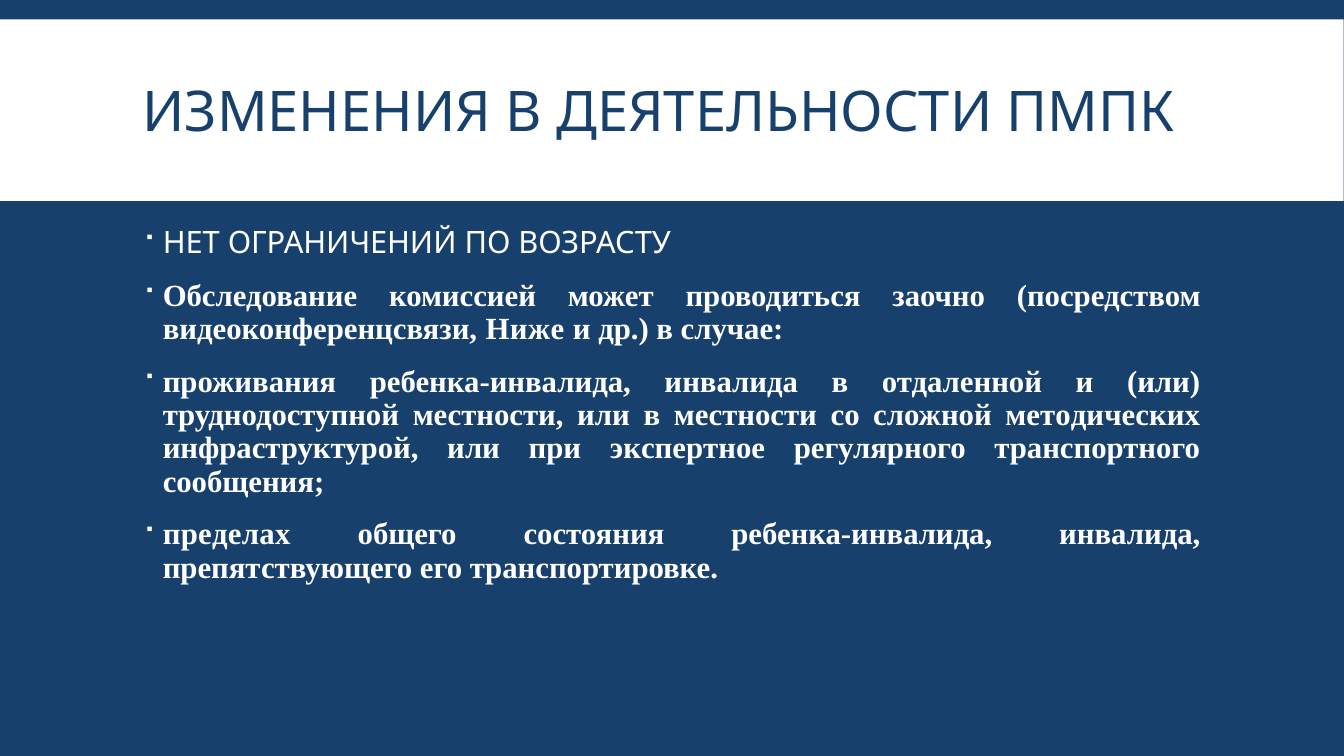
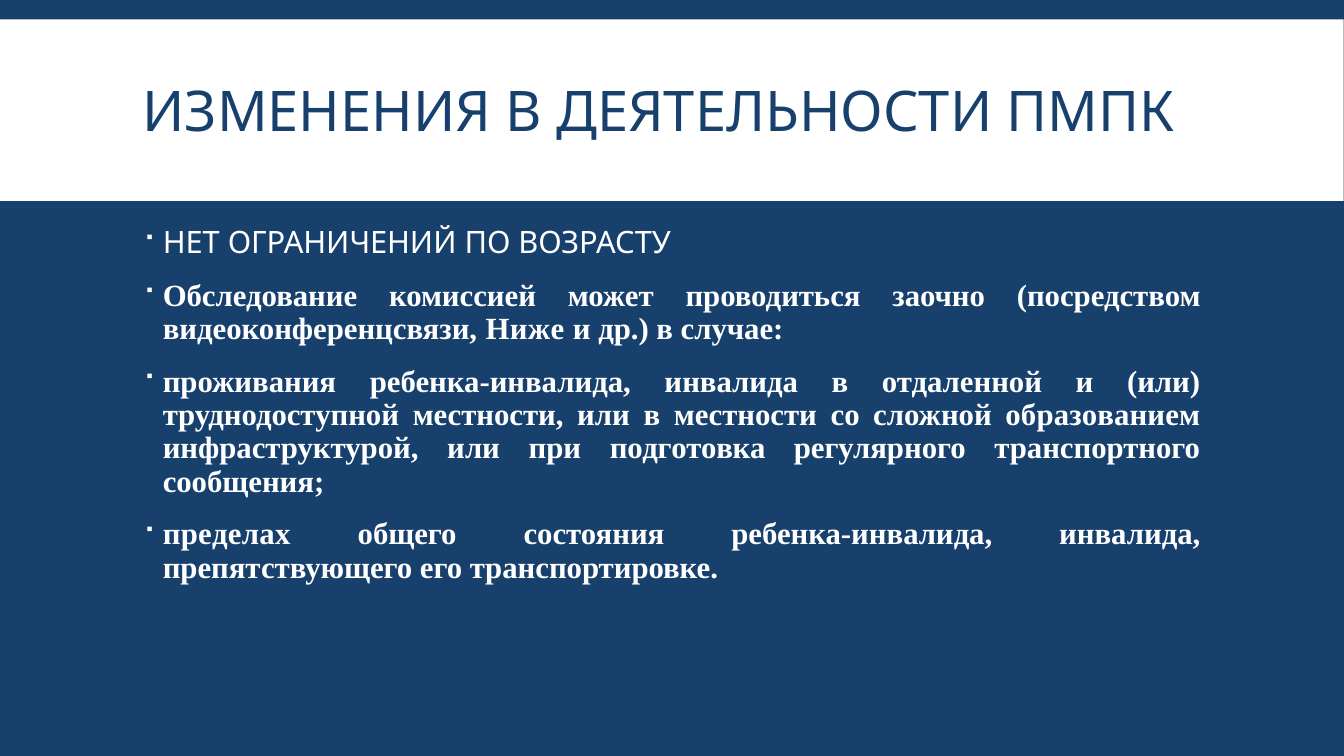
методических: методических -> образованием (1103, 415)
экспертное: экспертное -> подготовка (688, 449)
